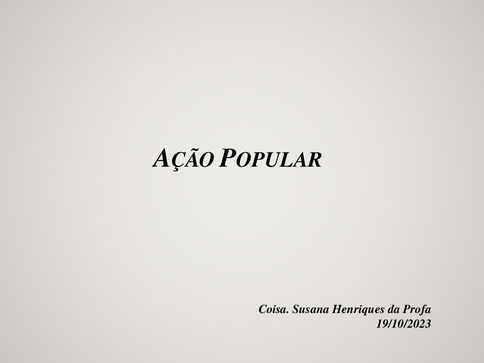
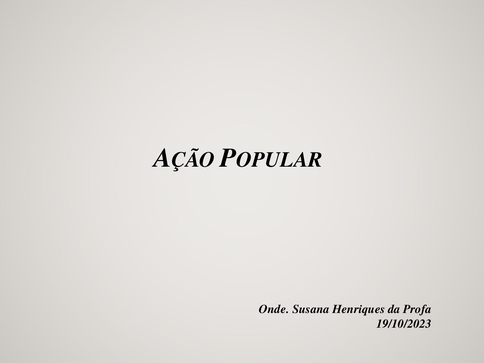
Coisa: Coisa -> Onde (274, 309)
